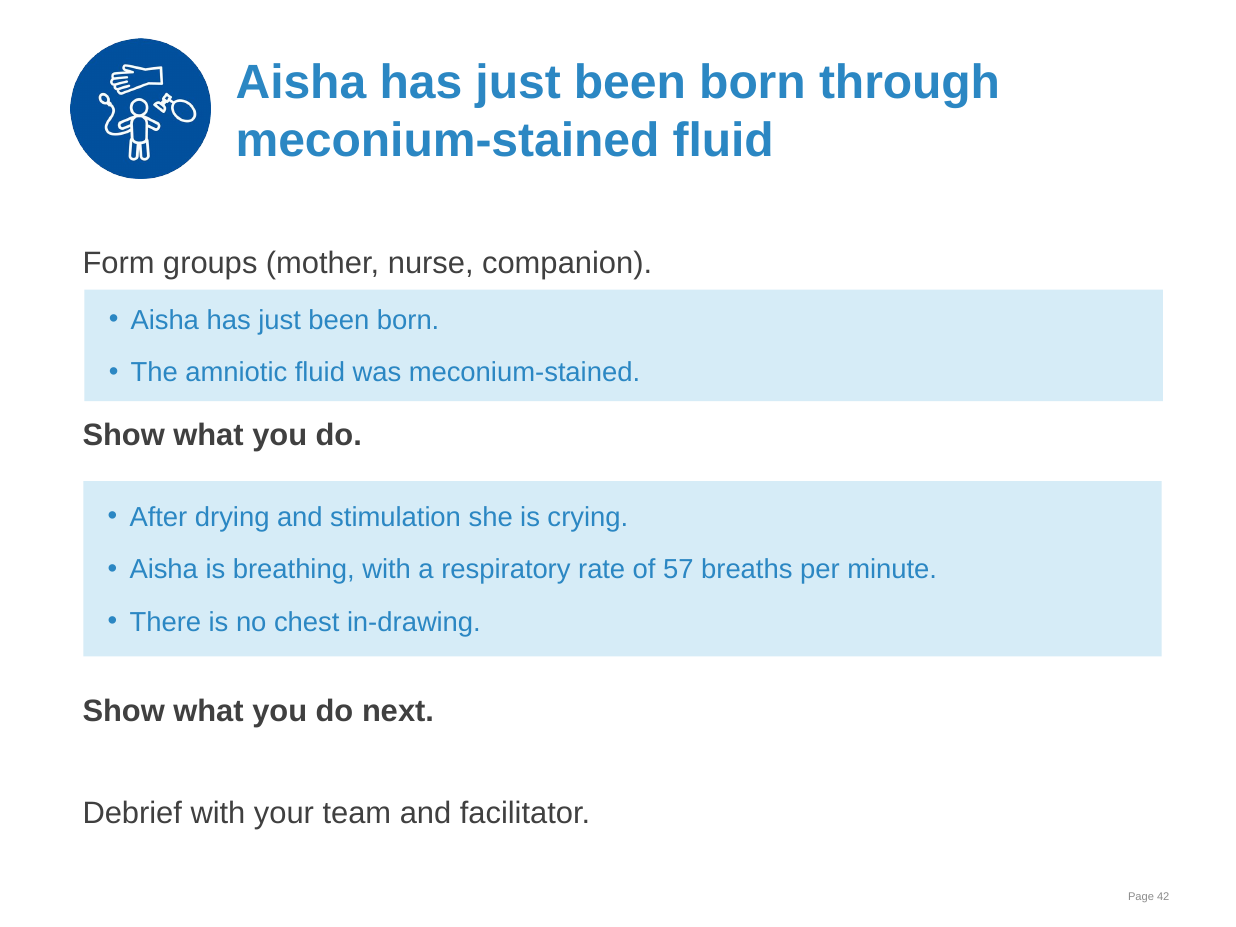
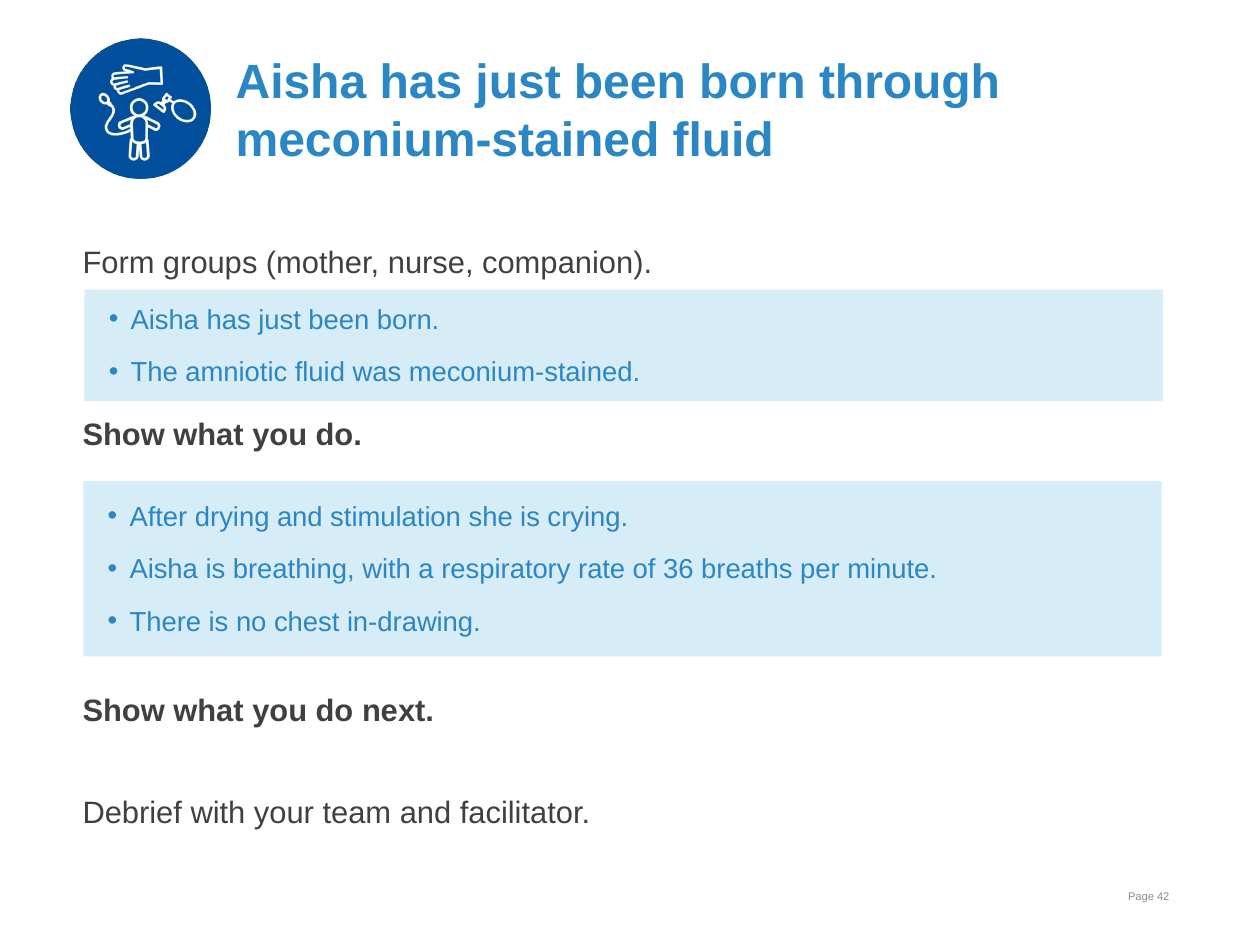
57: 57 -> 36 (678, 570)
